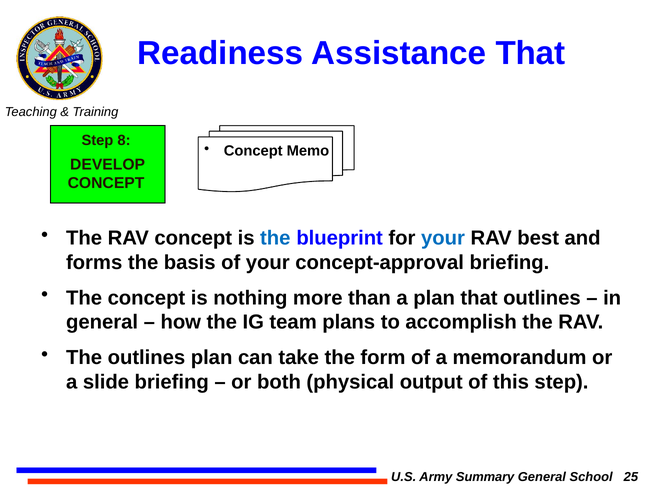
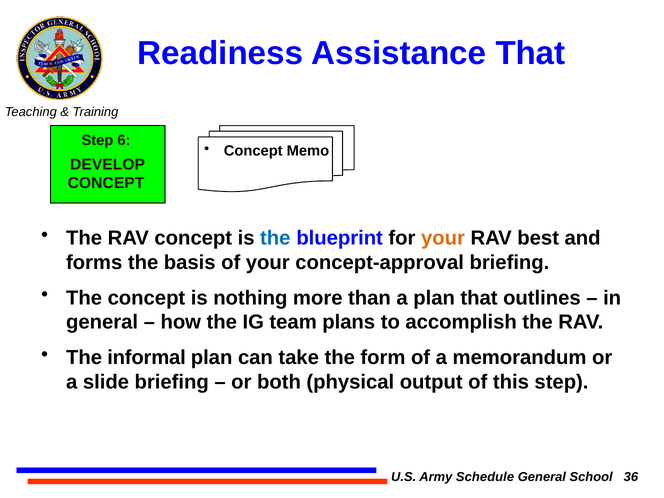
8: 8 -> 6 (124, 141)
your colour: blue -> orange (443, 238)
The outlines: outlines -> informal (147, 358)
Summary: Summary -> Schedule (485, 477)
25: 25 -> 36 (631, 477)
